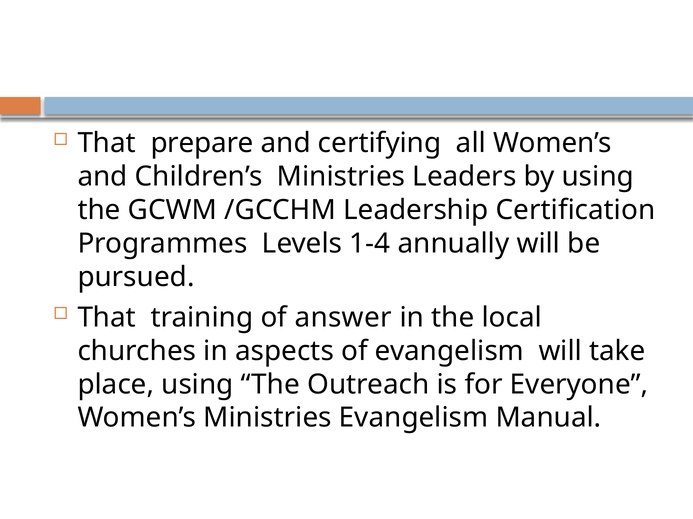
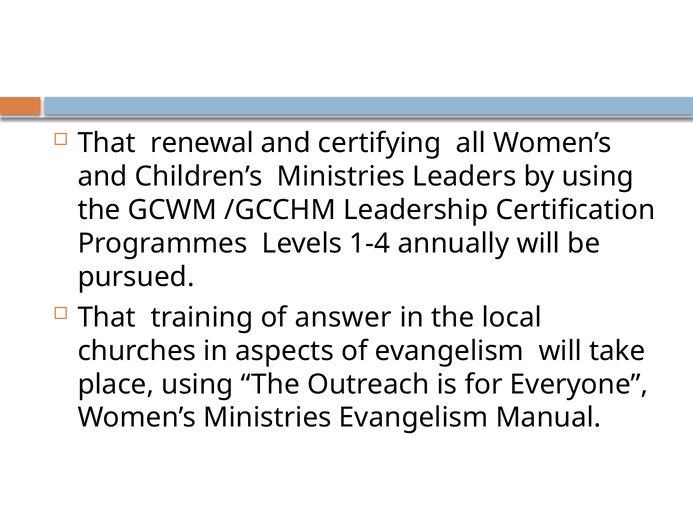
prepare: prepare -> renewal (202, 143)
